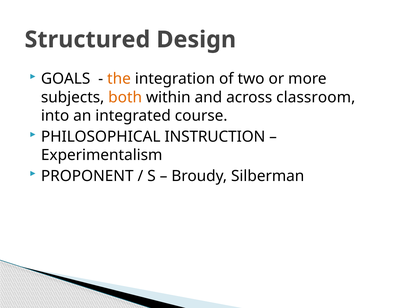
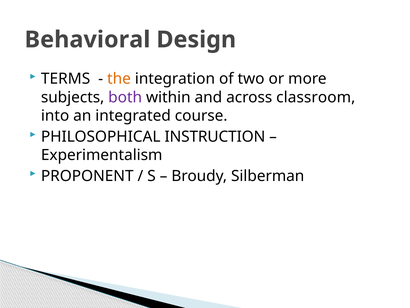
Structured: Structured -> Behavioral (87, 40)
GOALS: GOALS -> TERMS (66, 79)
both colour: orange -> purple (125, 97)
